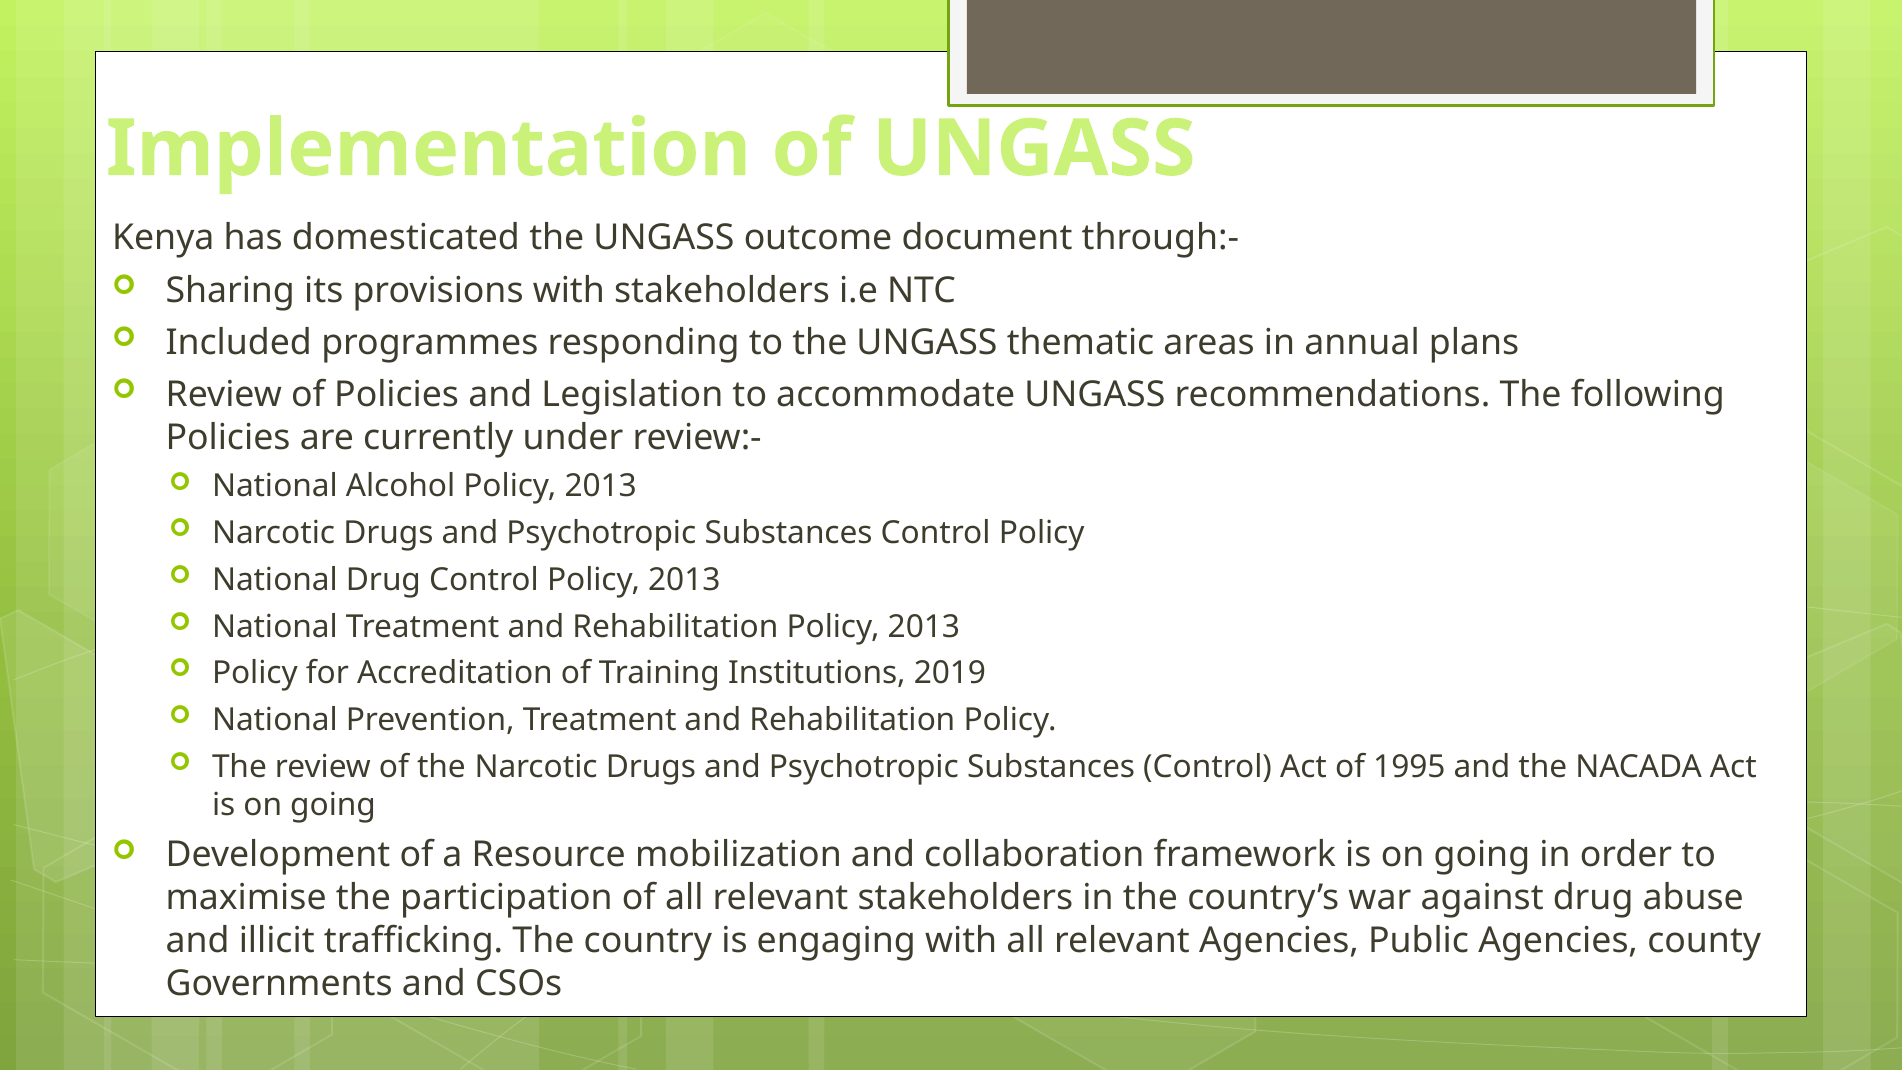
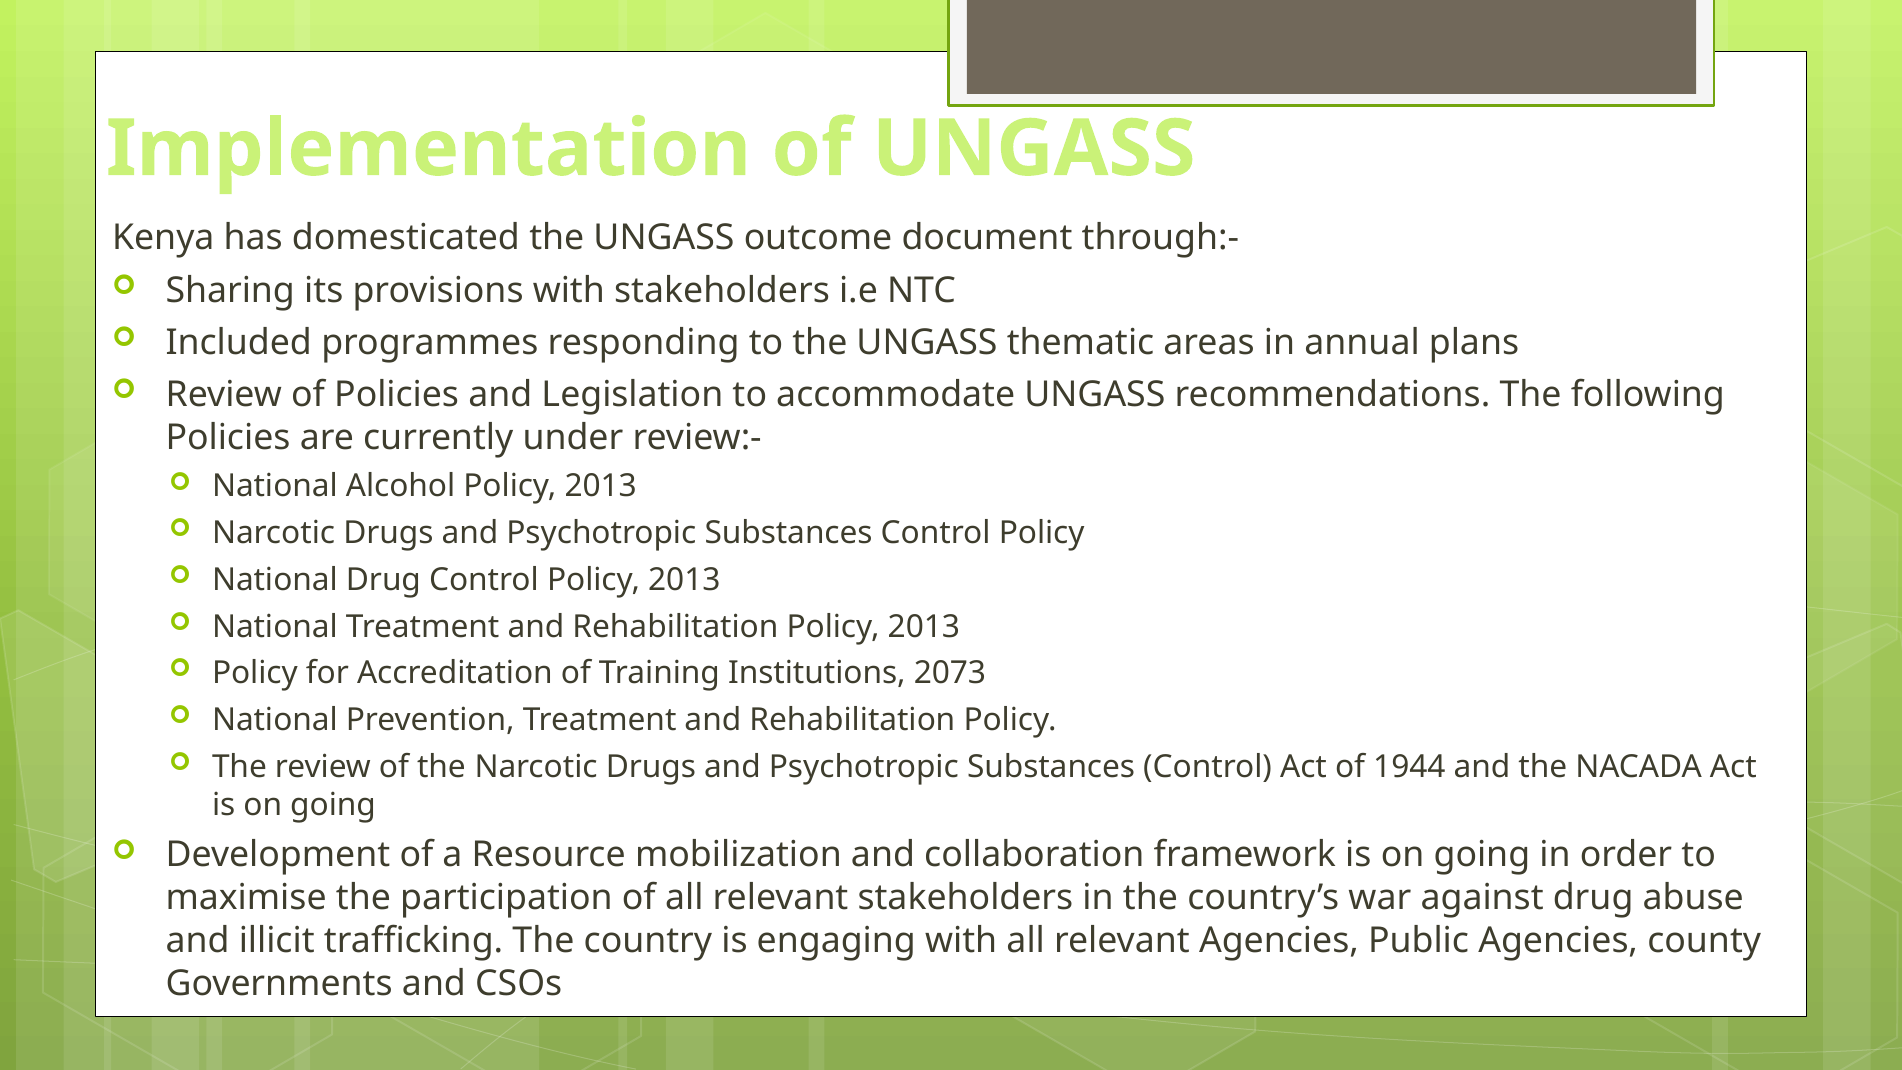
2019: 2019 -> 2073 (950, 673)
1995: 1995 -> 1944 (1409, 767)
